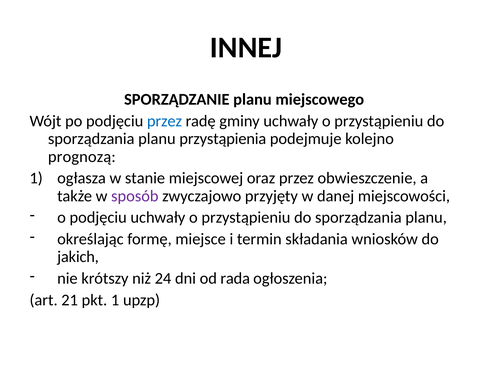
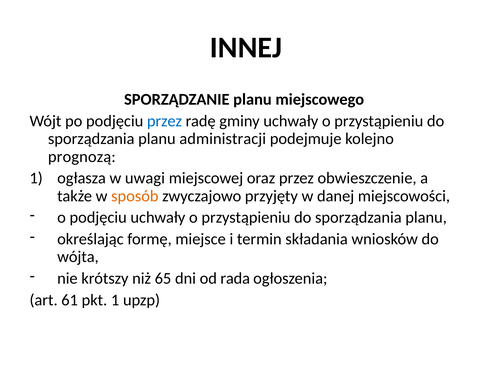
przystąpienia: przystąpienia -> administracji (223, 139)
stanie: stanie -> uwagi (145, 178)
sposób colour: purple -> orange (135, 196)
jakich: jakich -> wójta (78, 257)
24: 24 -> 65 (163, 279)
21: 21 -> 61 (70, 300)
